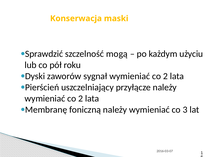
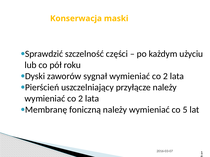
mogą: mogą -> części (117, 54)
3: 3 -> 5 (185, 110)
